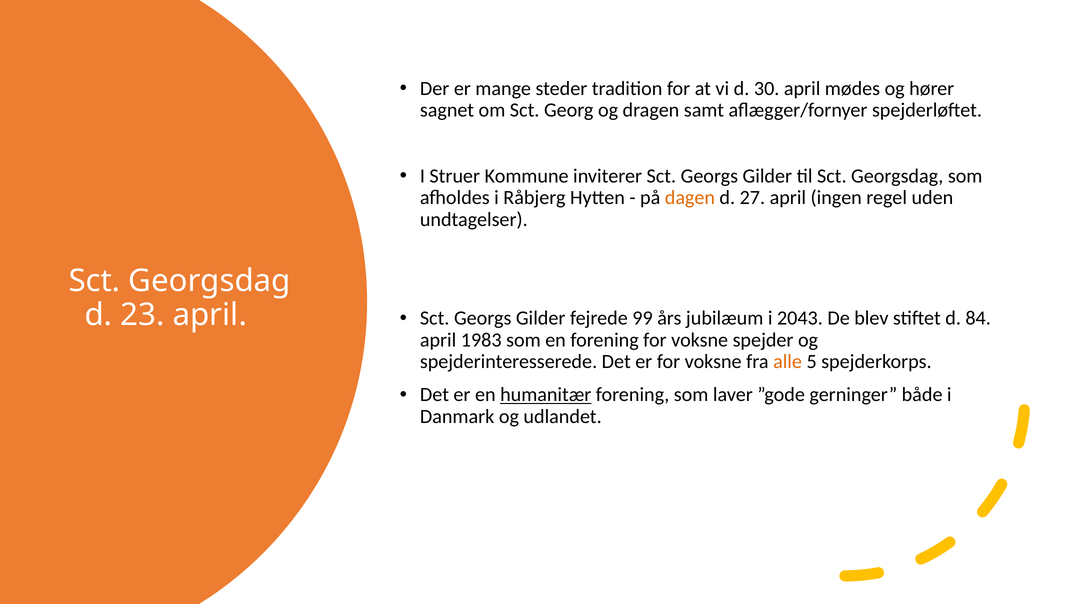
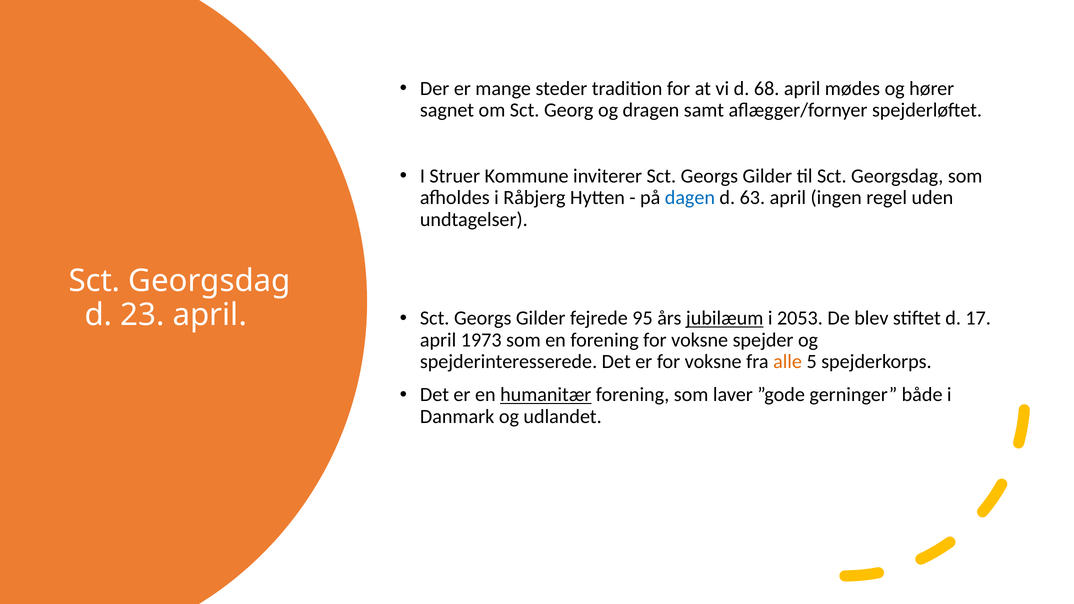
30: 30 -> 68 (767, 88)
dagen colour: orange -> blue (690, 198)
27: 27 -> 63 (752, 198)
99: 99 -> 95 (643, 318)
jubilæum underline: none -> present (725, 318)
2043: 2043 -> 2053 (800, 318)
84: 84 -> 17 (978, 318)
1983: 1983 -> 1973 (481, 340)
